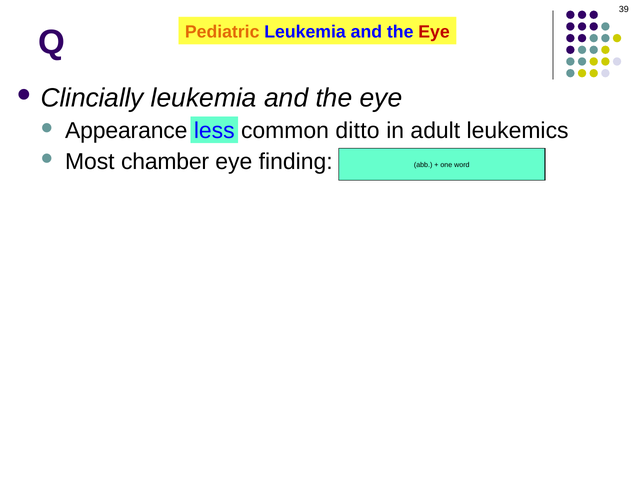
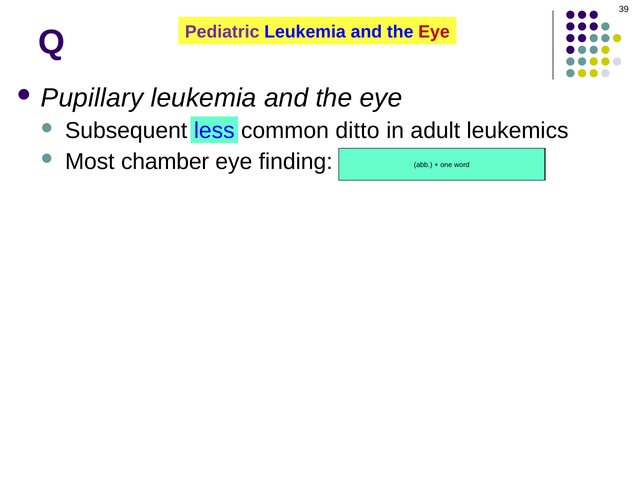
Pediatric colour: orange -> purple (222, 32)
Clincially: Clincially -> Pupillary (92, 98)
Appearance: Appearance -> Subsequent (126, 131)
